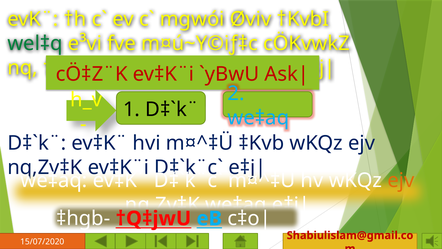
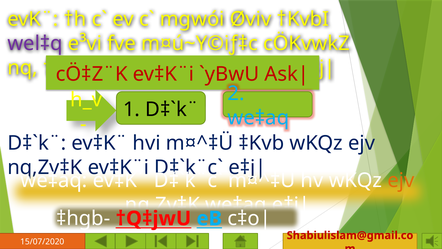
wel‡q colour: green -> purple (35, 43)
